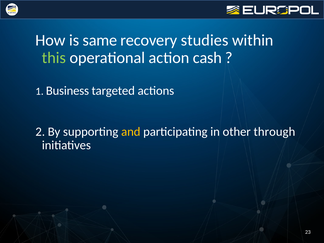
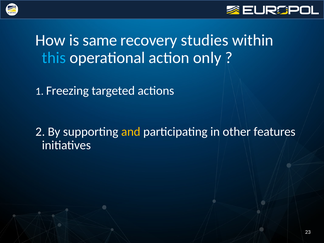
this colour: light green -> light blue (54, 58)
cash: cash -> only (207, 58)
Business: Business -> Freezing (67, 91)
through: through -> features (275, 132)
